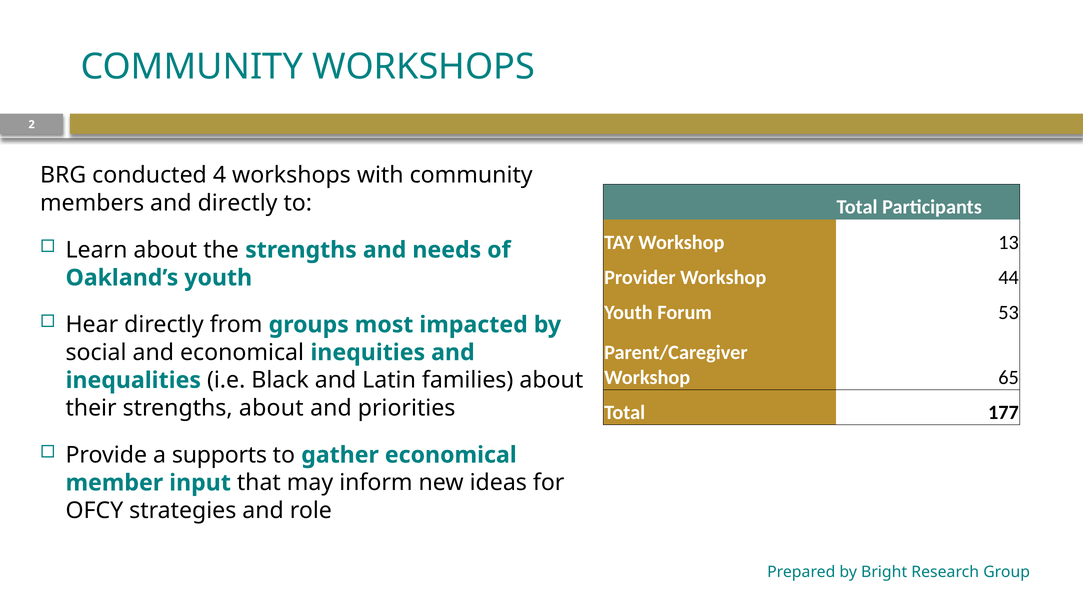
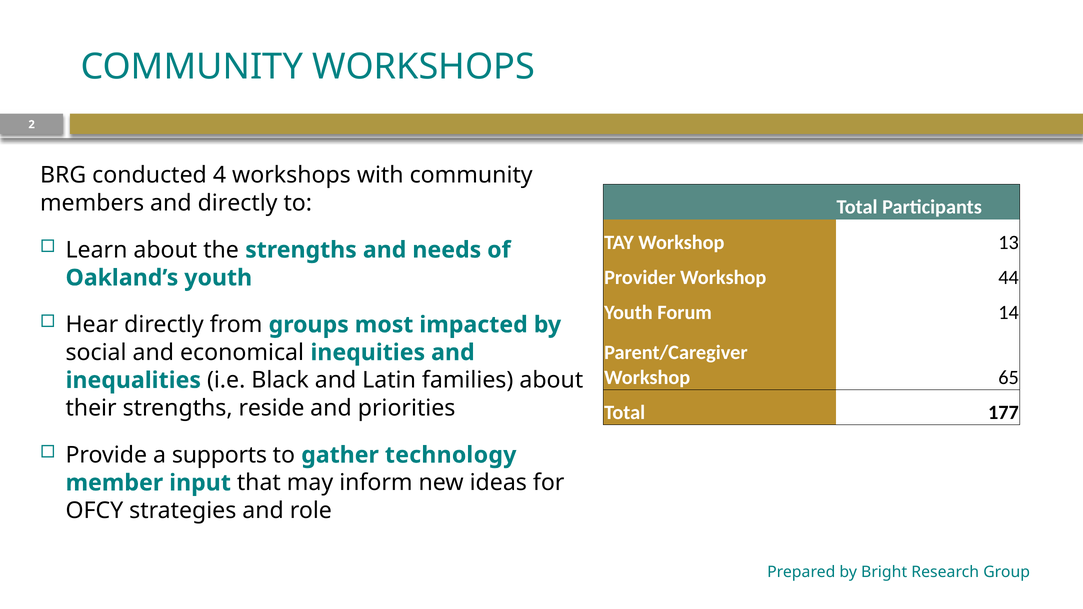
53: 53 -> 14 (1009, 313)
strengths about: about -> reside (272, 408)
gather economical: economical -> technology (451, 455)
